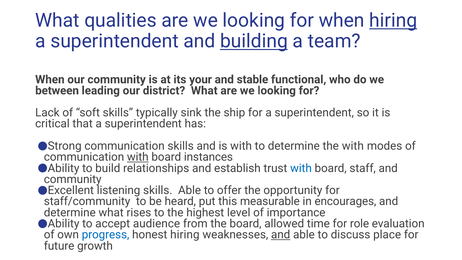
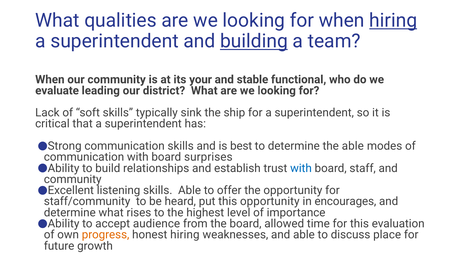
between: between -> evaluate (57, 91)
is with: with -> best (241, 146)
the with: with -> able (353, 146)
with underline: present -> none (138, 157)
instances: instances -> surprises (208, 157)
this measurable: measurable -> opportunity (270, 201)
for role: role -> this (359, 224)
progress colour: blue -> orange (106, 235)
and underline: present -> none (281, 235)
